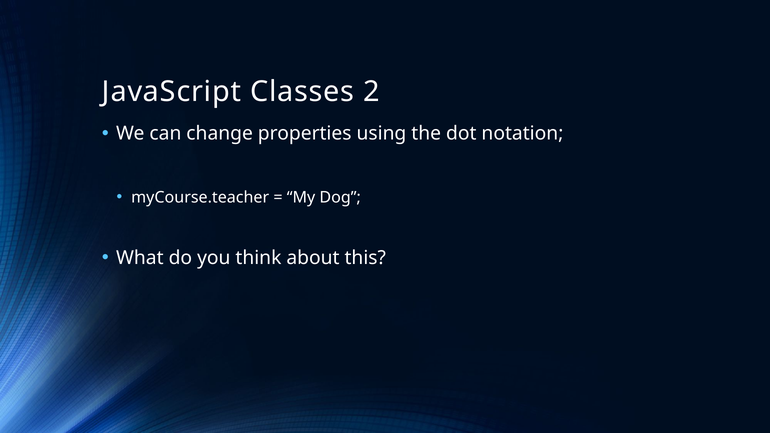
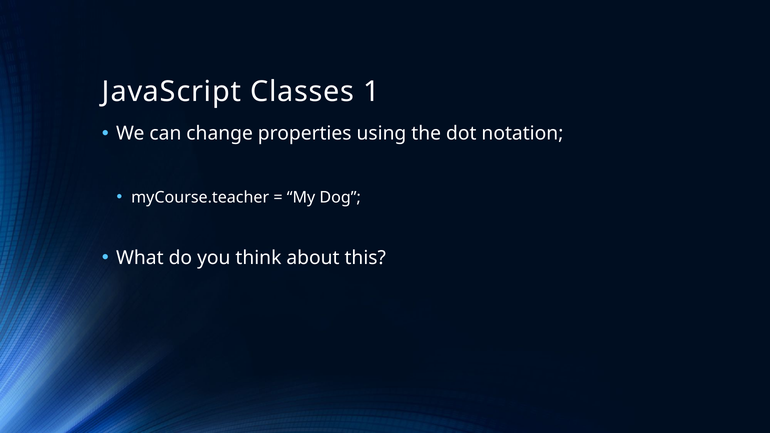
2: 2 -> 1 (372, 92)
